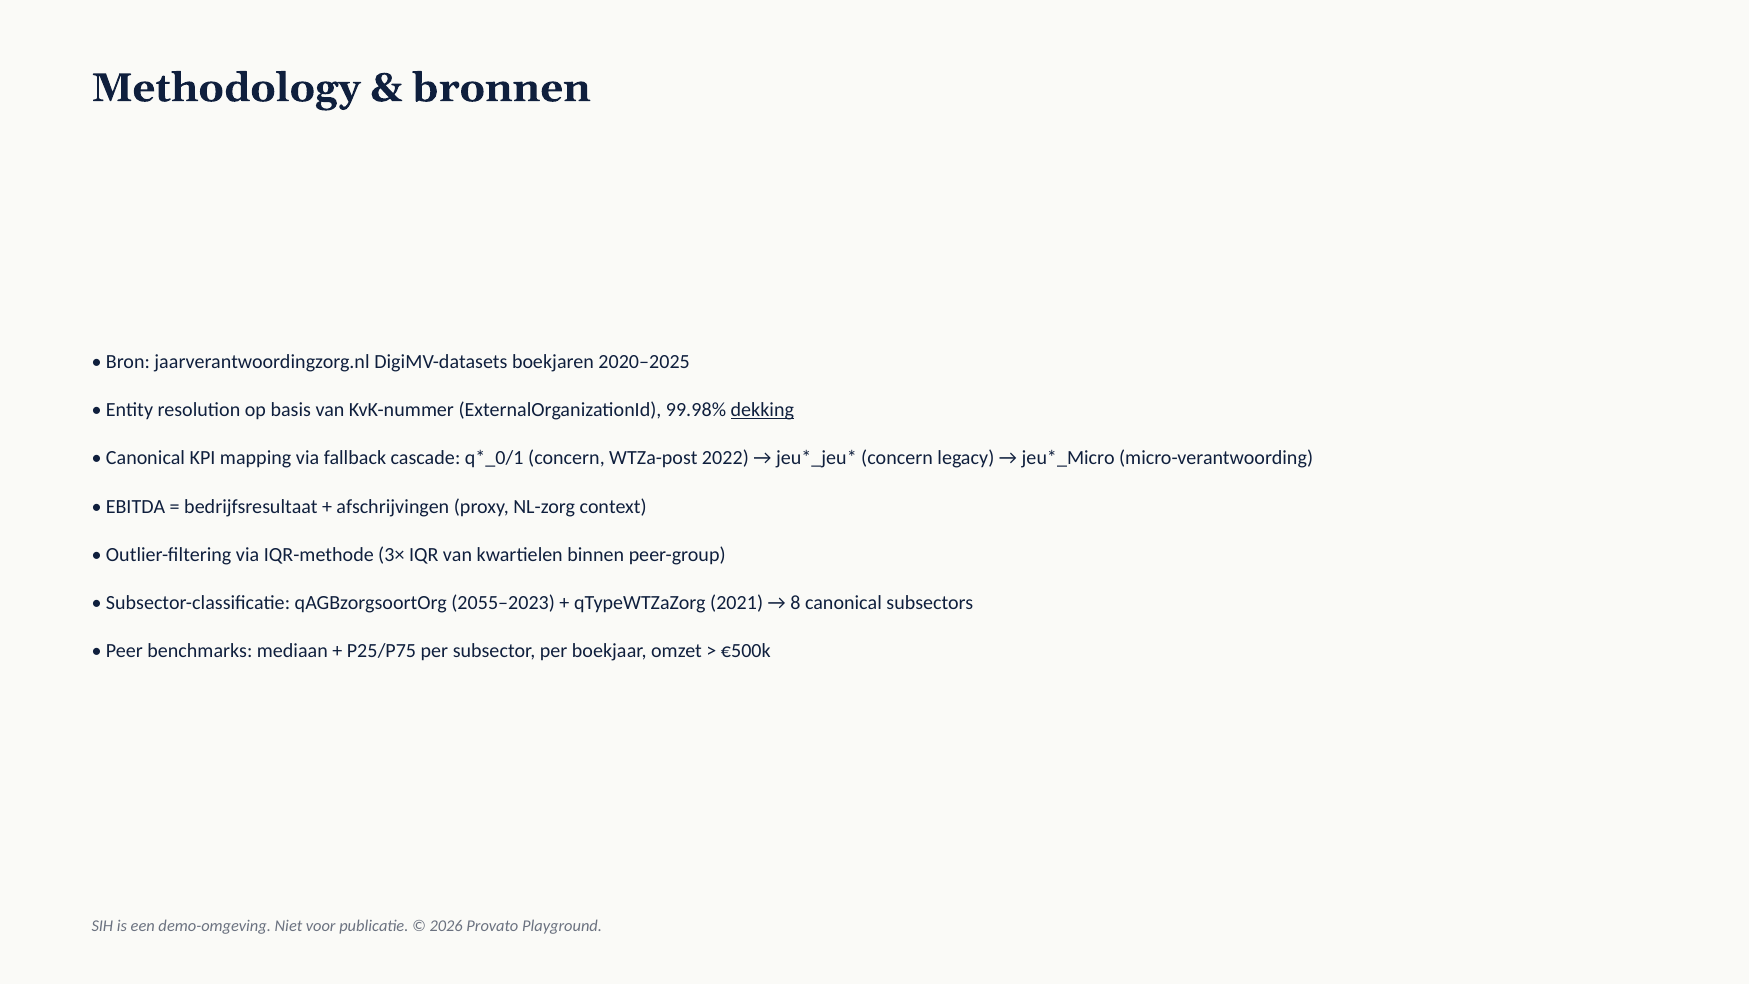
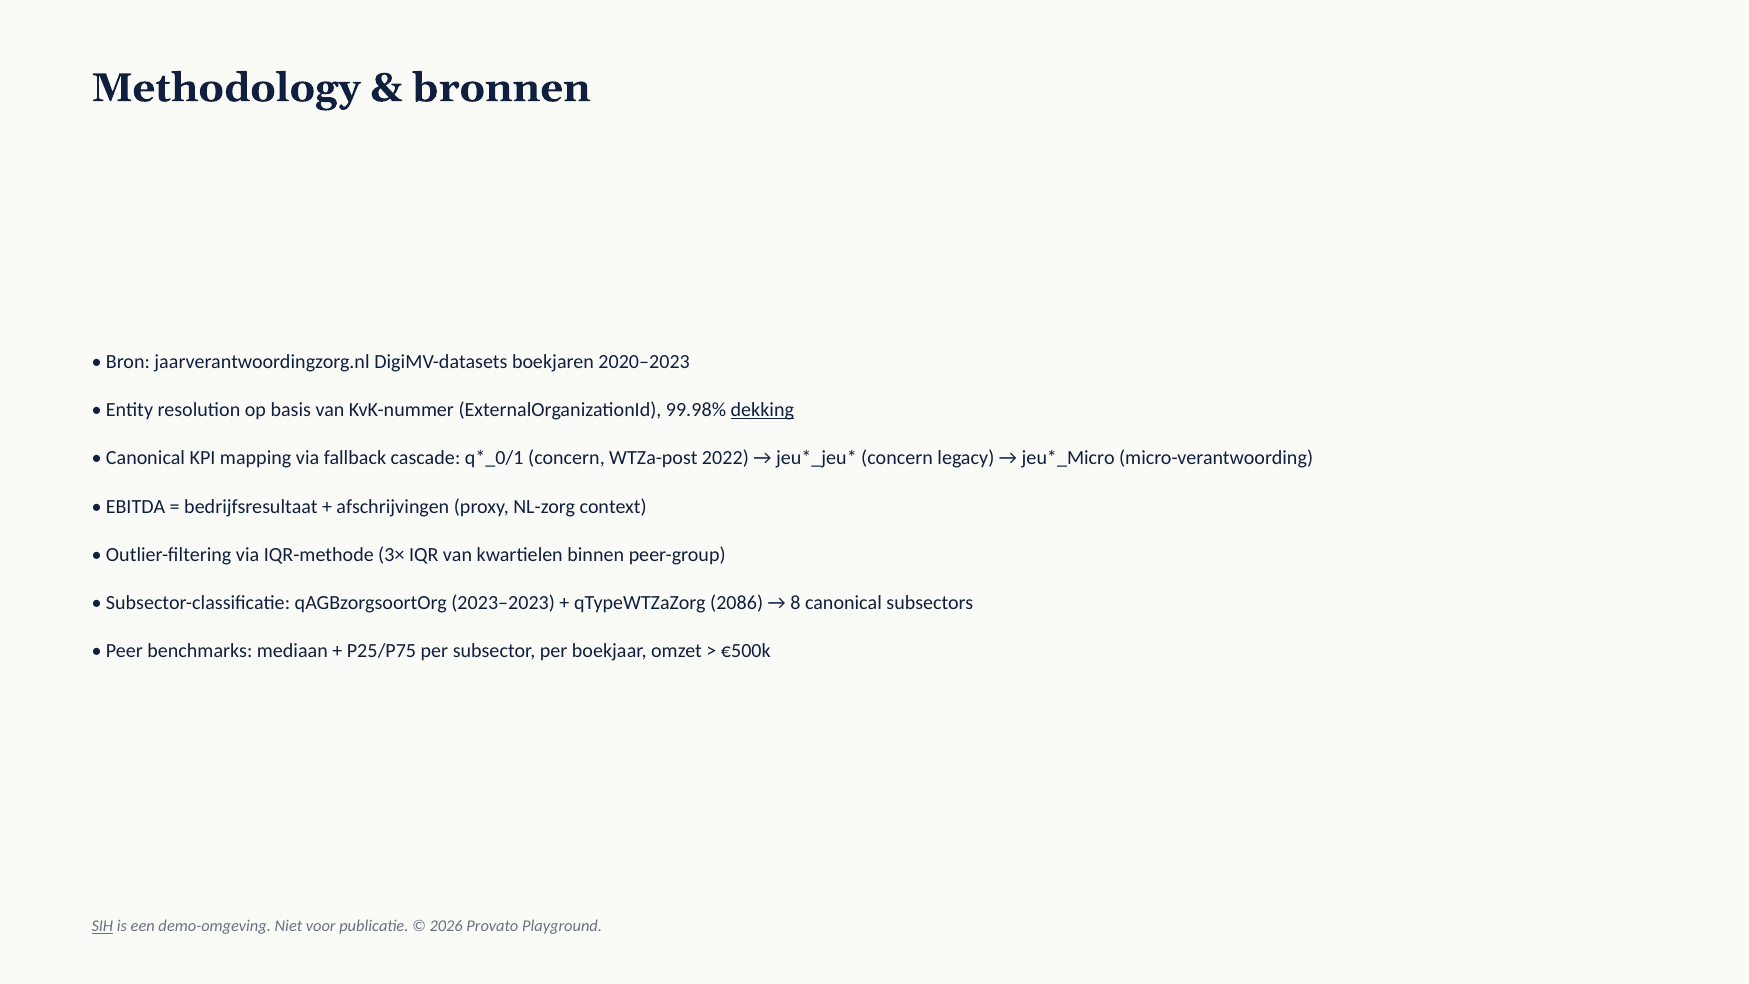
2020–2025: 2020–2025 -> 2020–2023 (644, 362)
2055–2023: 2055–2023 -> 2023–2023 (503, 603)
2021: 2021 -> 2086 (737, 603)
SIH underline: none -> present (102, 926)
